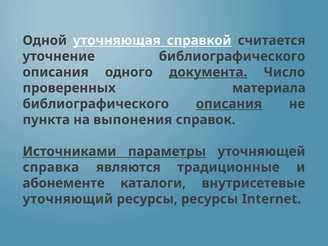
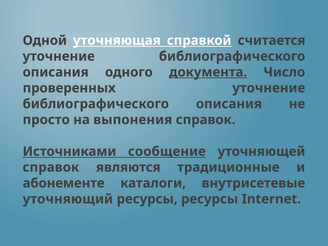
проверенных материала: материала -> уточнение (269, 88)
описания underline: present -> none (229, 104)
пункта: пункта -> просто (46, 120)
параметры: параметры -> сообщение (167, 151)
справка: справка -> справок (51, 167)
